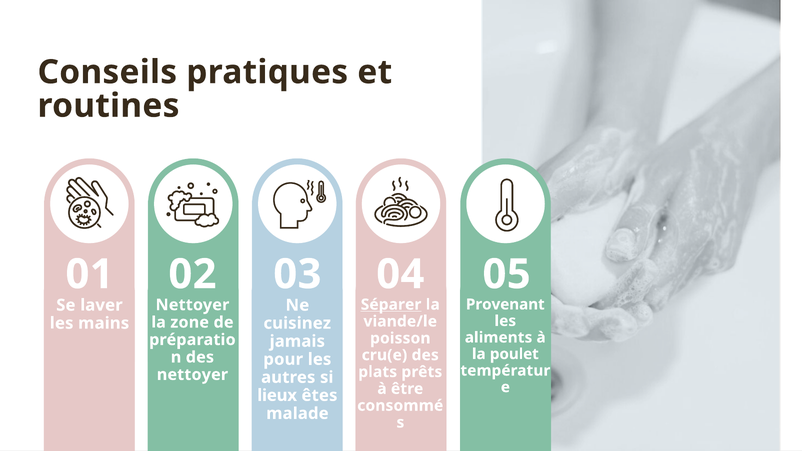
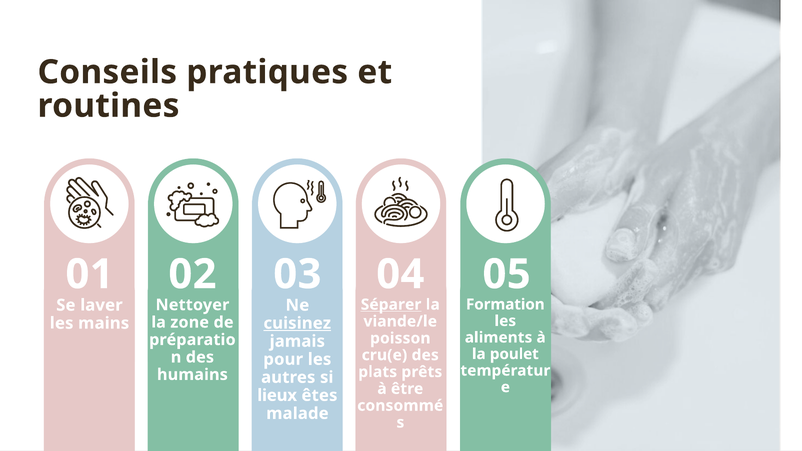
Provenant: Provenant -> Formation (505, 305)
cuisinez underline: none -> present (297, 323)
nettoyer: nettoyer -> humains (192, 375)
